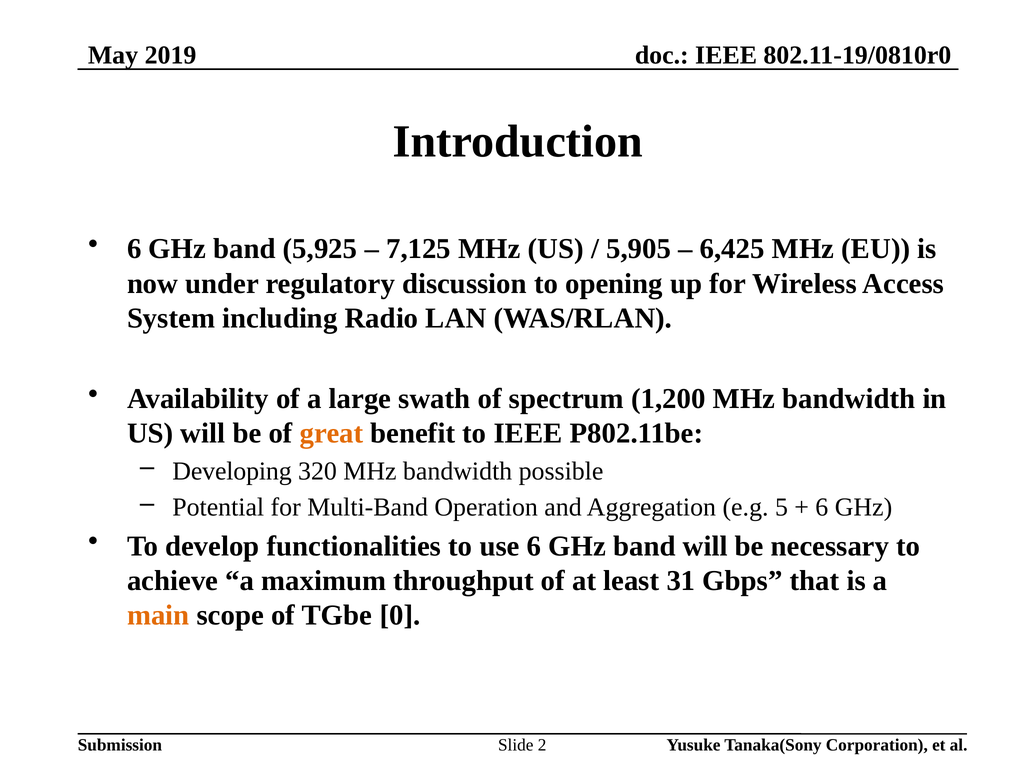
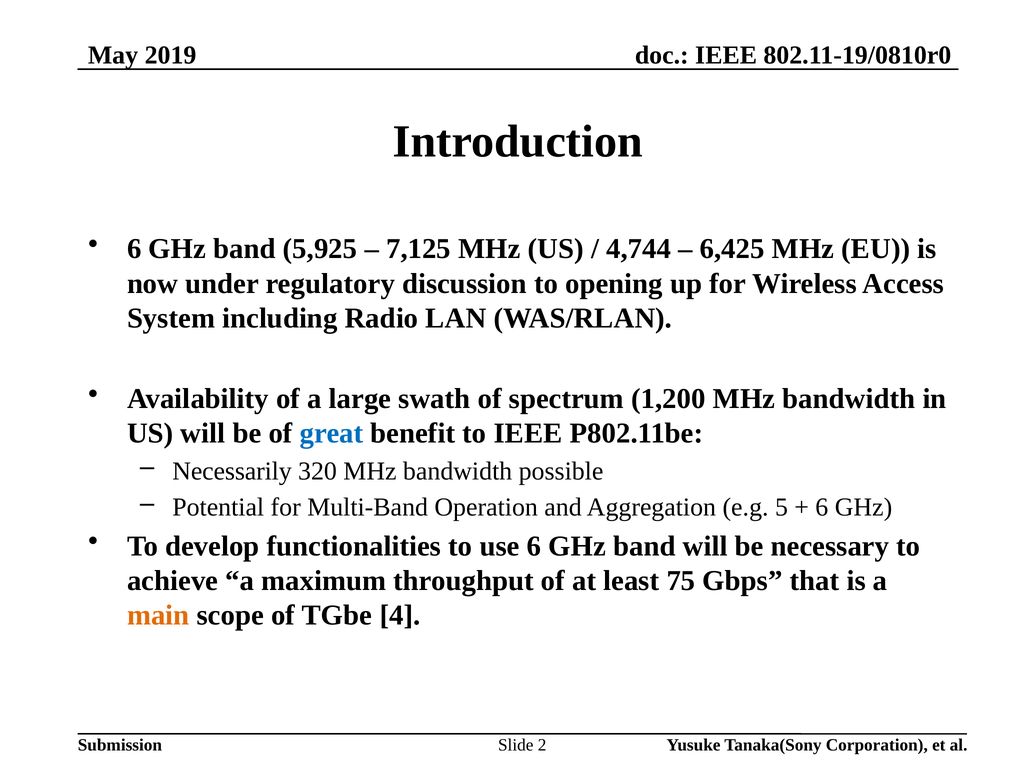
5,905: 5,905 -> 4,744 (639, 249)
great colour: orange -> blue (332, 433)
Developing: Developing -> Necessarily (232, 471)
31: 31 -> 75 (681, 581)
0: 0 -> 4 (400, 615)
